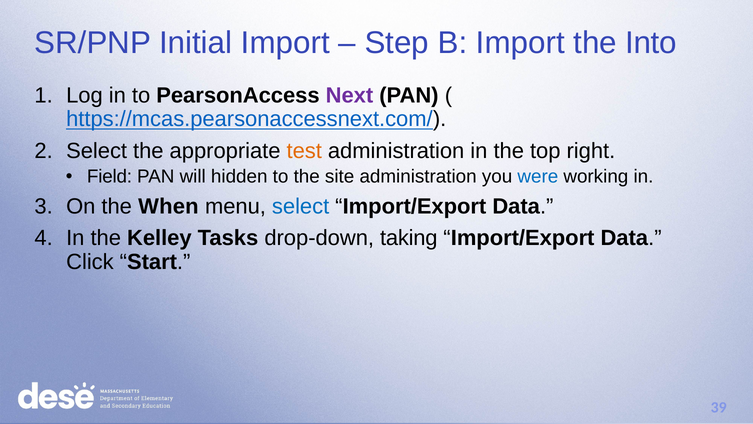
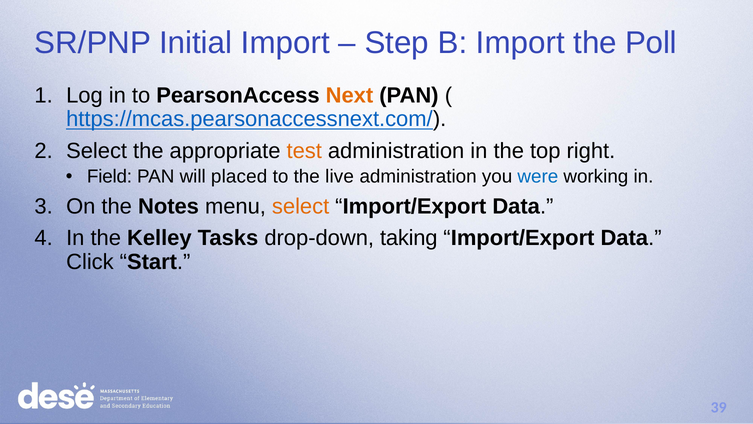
Into: Into -> Poll (651, 43)
Next colour: purple -> orange (349, 95)
hidden: hidden -> placed (239, 177)
site: site -> live (340, 177)
When: When -> Notes (169, 206)
select colour: blue -> orange (301, 206)
